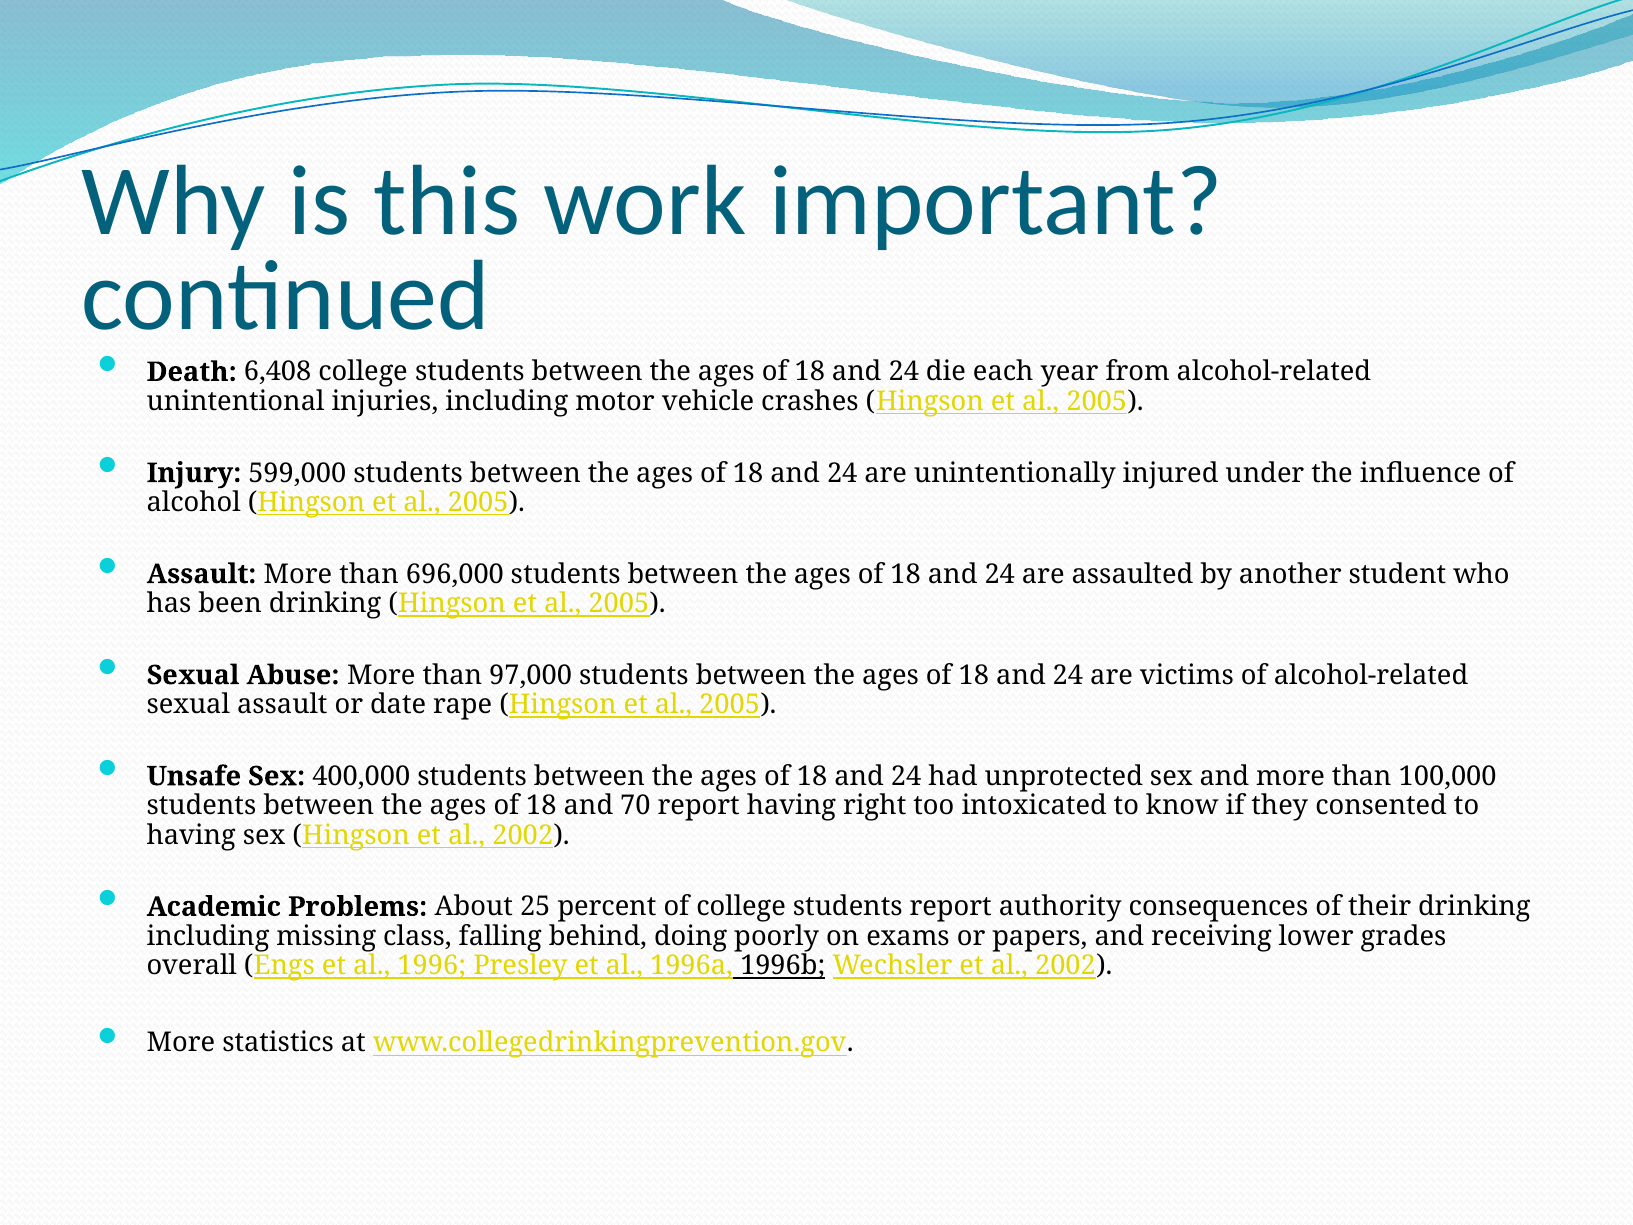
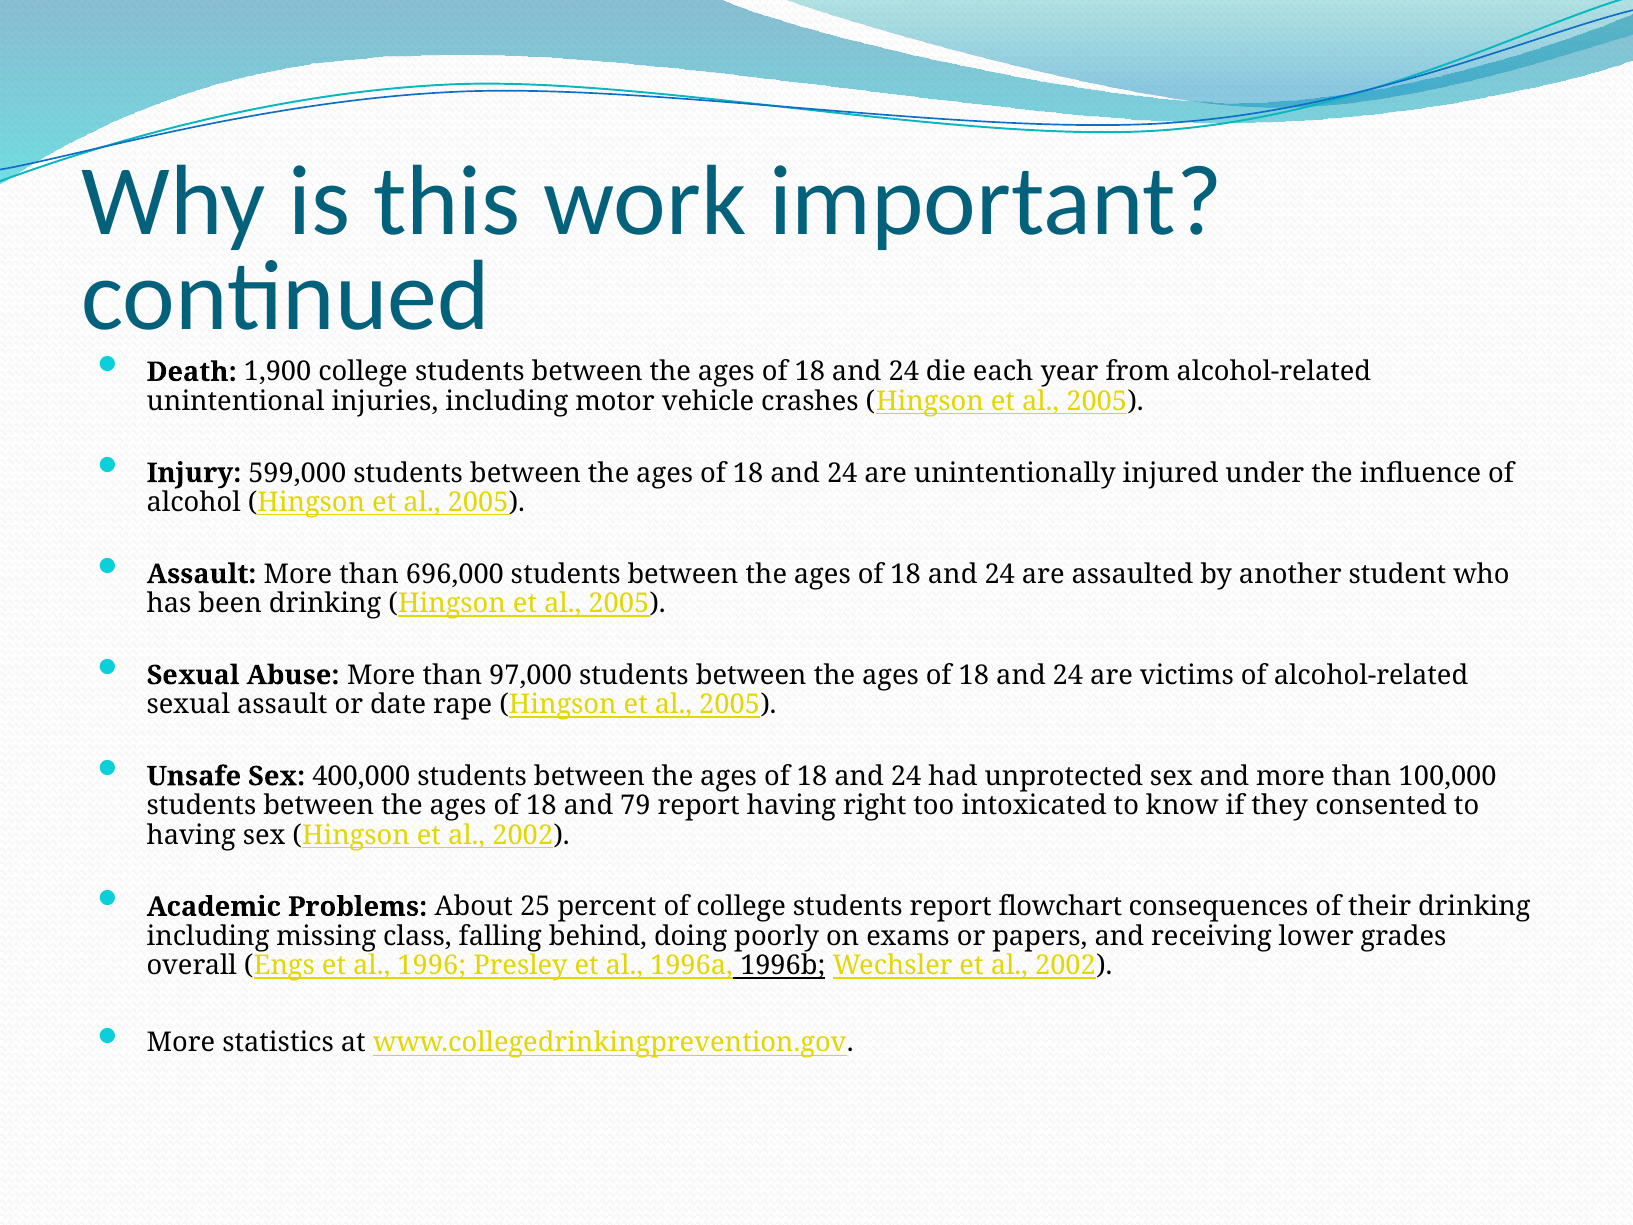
6,408: 6,408 -> 1,900 (278, 372)
70: 70 -> 79 (635, 806)
authority: authority -> flowchart (1060, 907)
